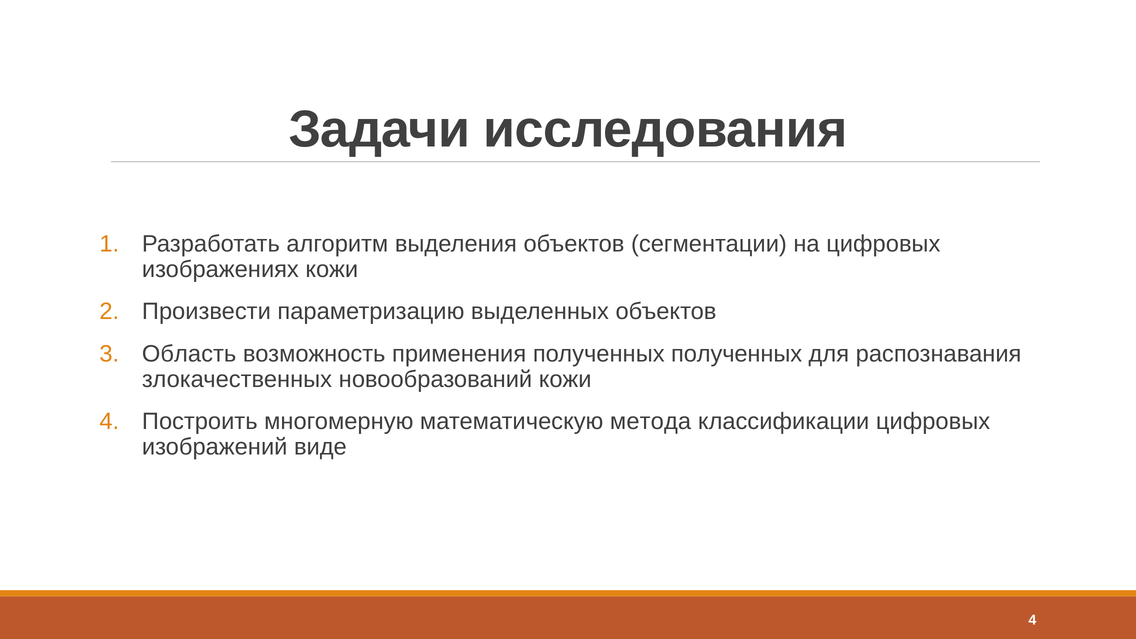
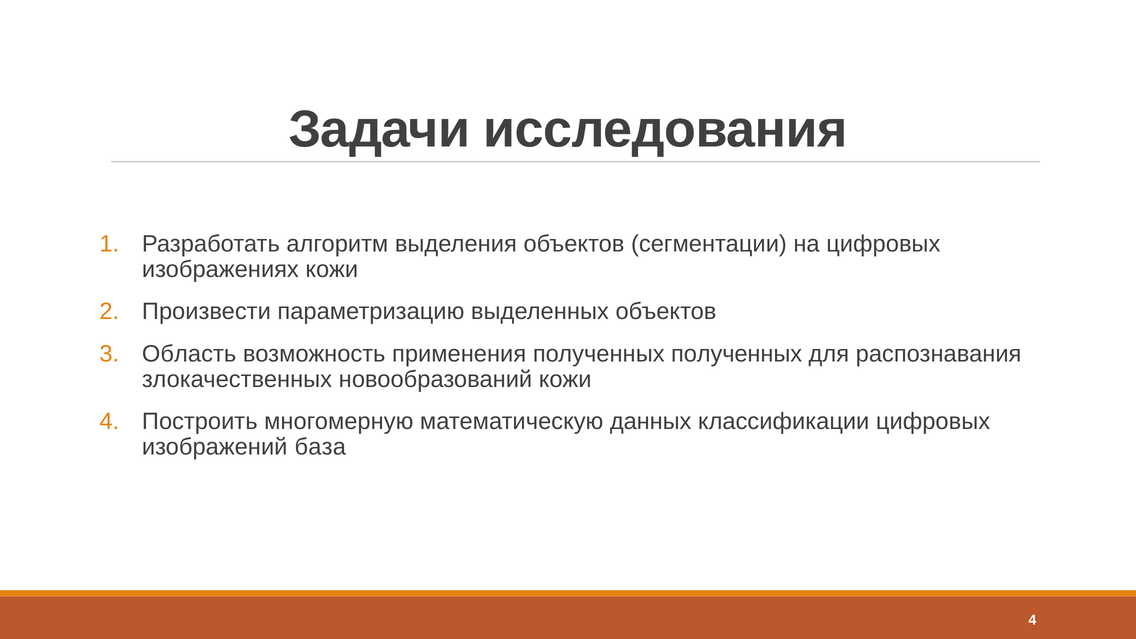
метода: метода -> данных (651, 421)
виде: виде -> база (320, 447)
